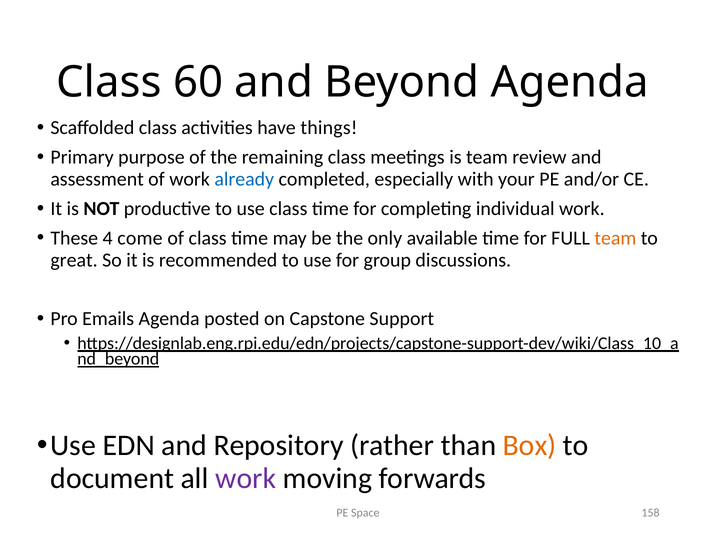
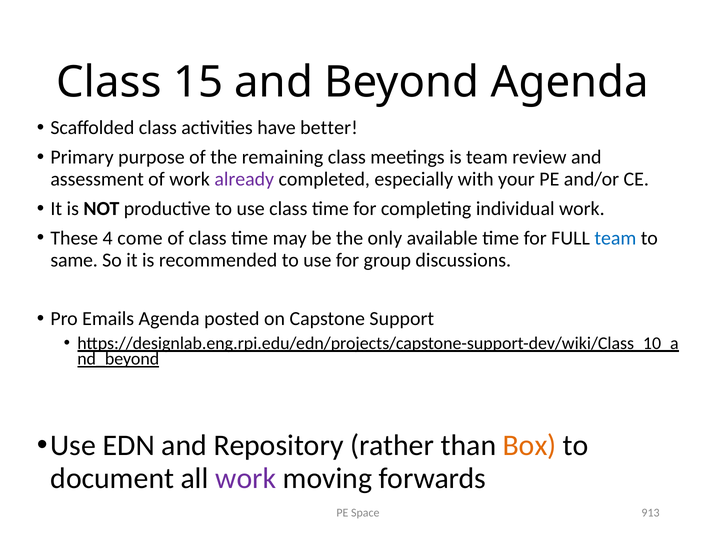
60: 60 -> 15 (198, 82)
things: things -> better (329, 128)
already colour: blue -> purple (244, 179)
team colour: orange -> blue (615, 238)
great: great -> same (74, 260)
158: 158 -> 913 (651, 513)
